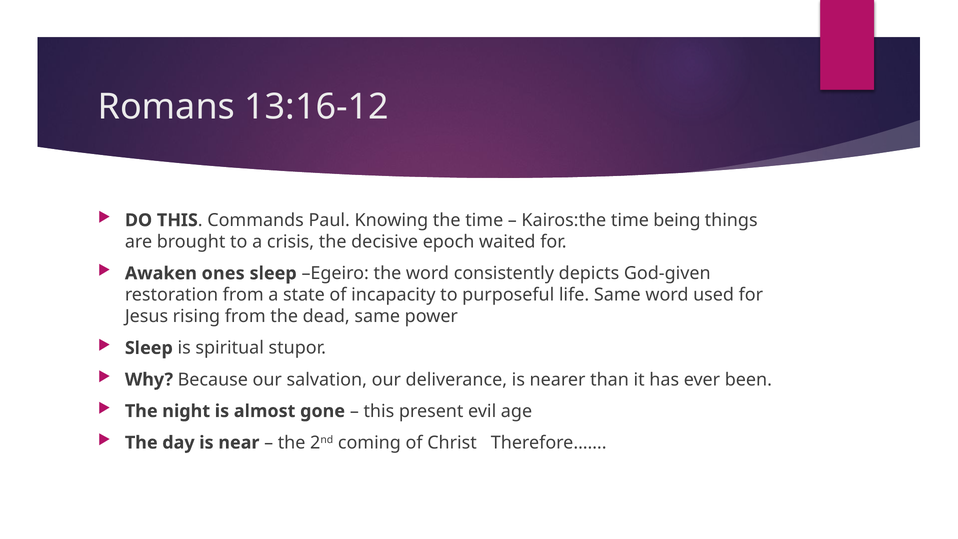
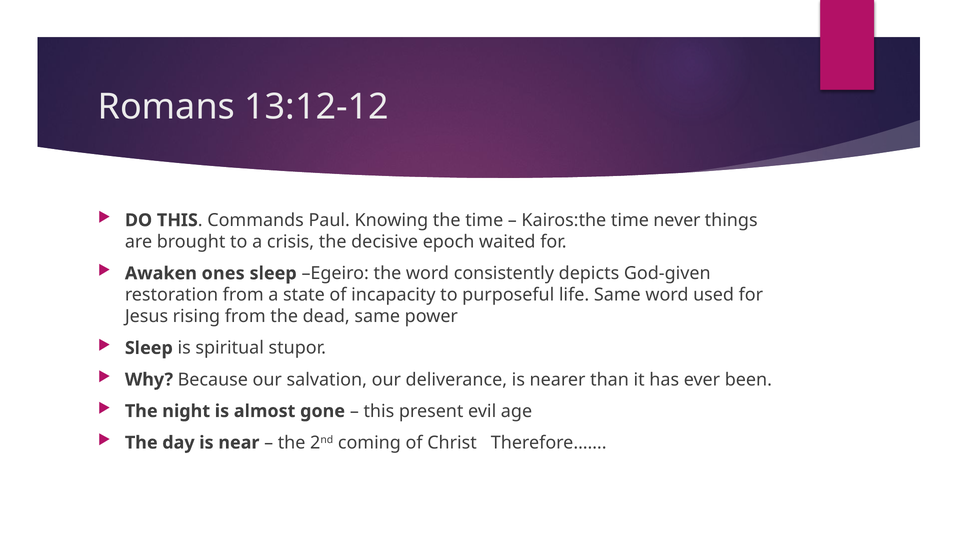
13:16-12: 13:16-12 -> 13:12-12 (317, 107)
being: being -> never (677, 220)
